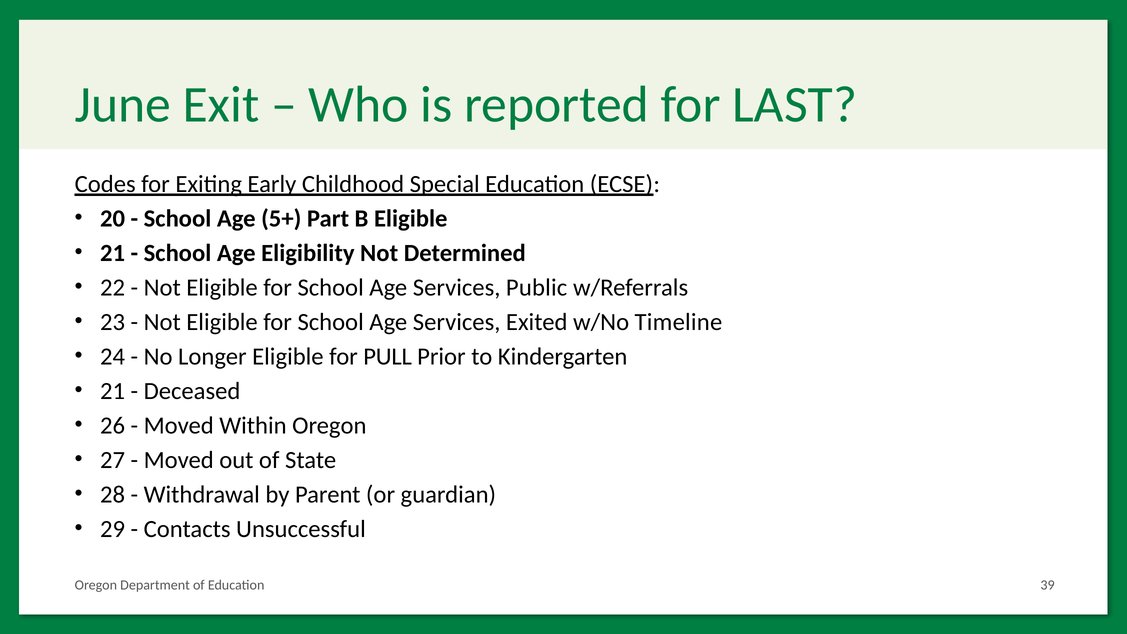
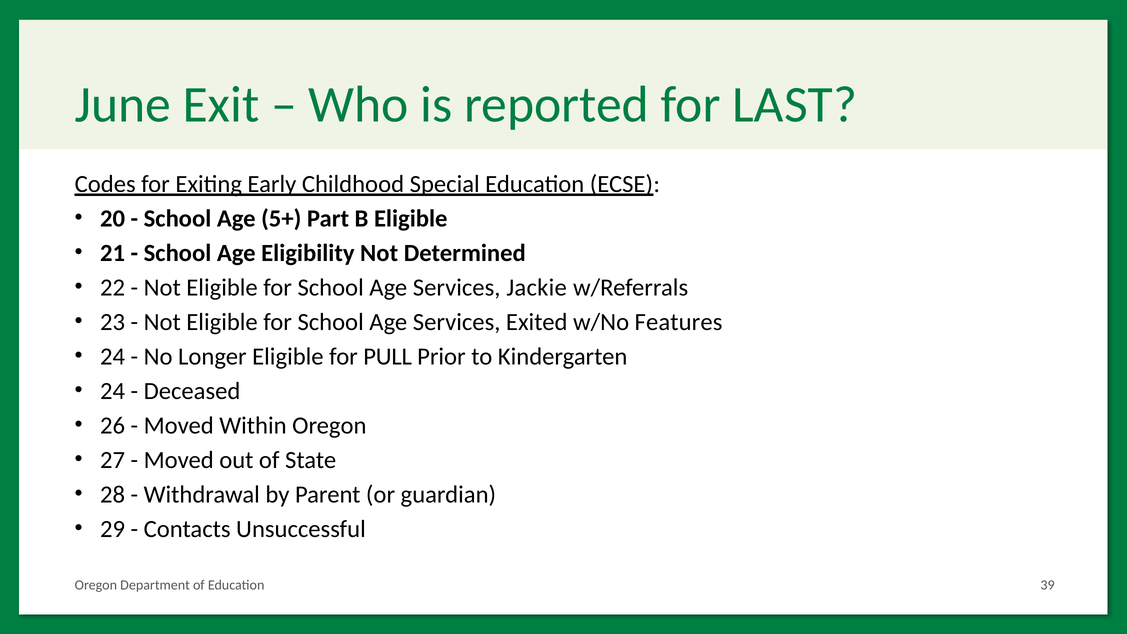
Public: Public -> Jackie (537, 288)
Timeline: Timeline -> Features (679, 322)
21: 21 -> 24 (113, 391)
